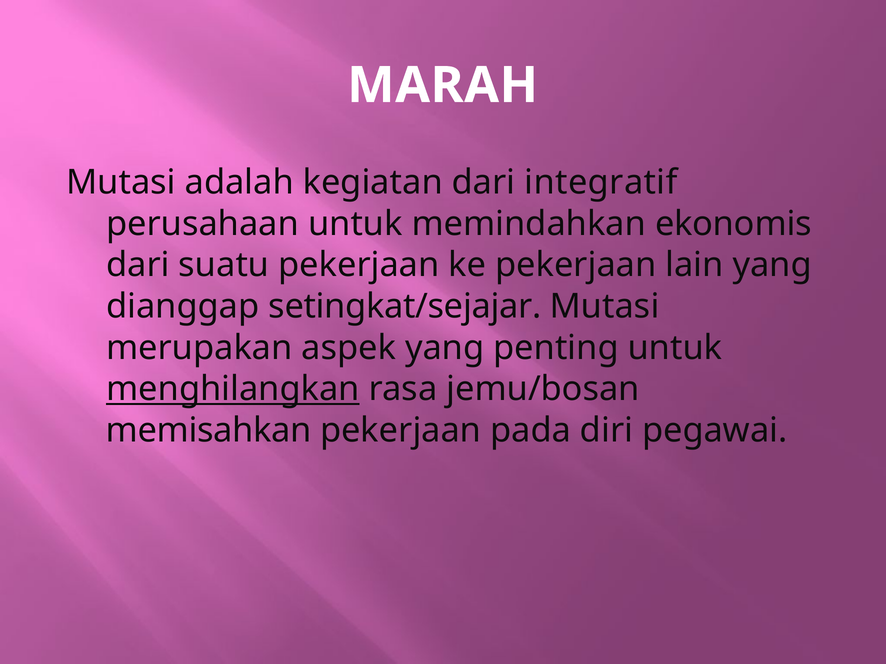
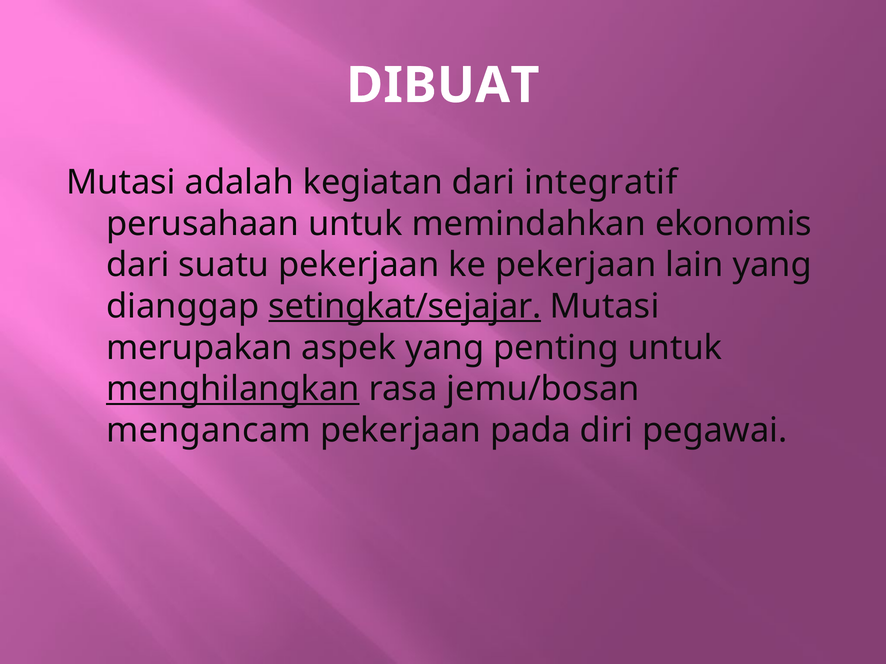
MARAH: MARAH -> DIBUAT (443, 85)
setingkat/sejajar underline: none -> present (405, 307)
memisahkan: memisahkan -> mengancam (209, 431)
